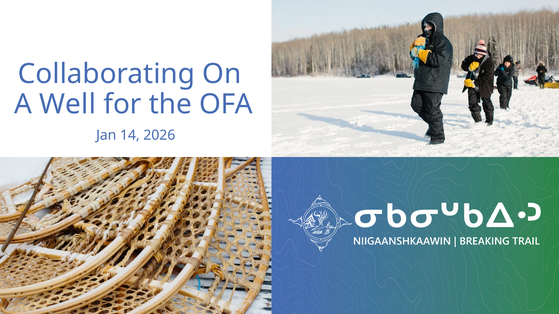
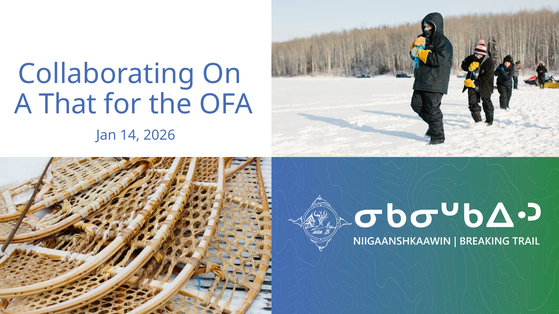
Well: Well -> That (68, 104)
